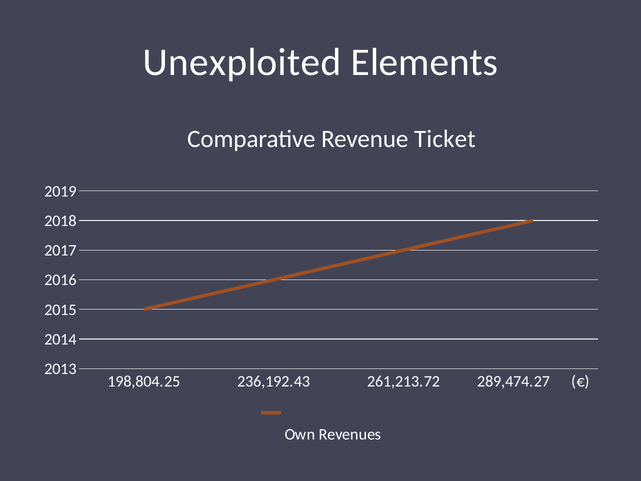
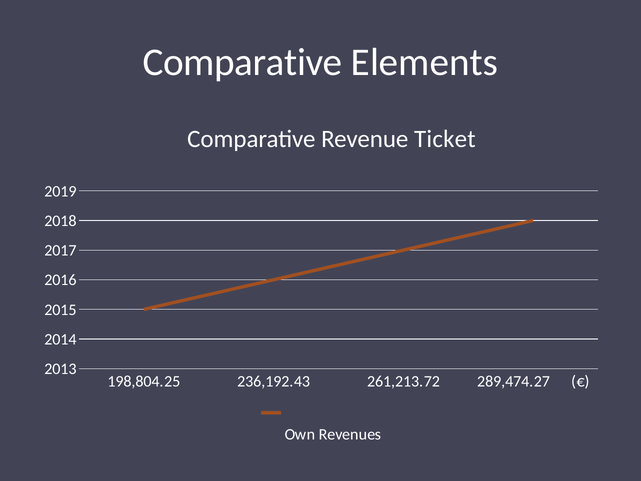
Unexploited: Unexploited -> Comparative (242, 62)
